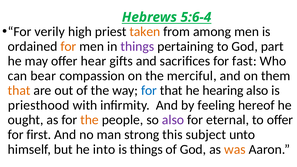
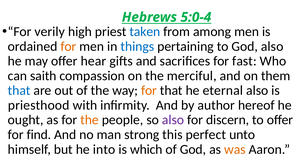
5:6-4: 5:6-4 -> 5:0-4 (196, 17)
taken colour: orange -> blue (145, 32)
things colour: purple -> blue (137, 46)
God part: part -> also (272, 46)
bear: bear -> saith (43, 76)
that colour: orange -> blue (19, 91)
for colour: blue -> orange (149, 91)
hearing: hearing -> eternal (223, 91)
feeling: feeling -> author (216, 105)
eternal: eternal -> discern (228, 120)
first: first -> find (39, 135)
subject: subject -> perfect (206, 135)
is things: things -> which (146, 149)
